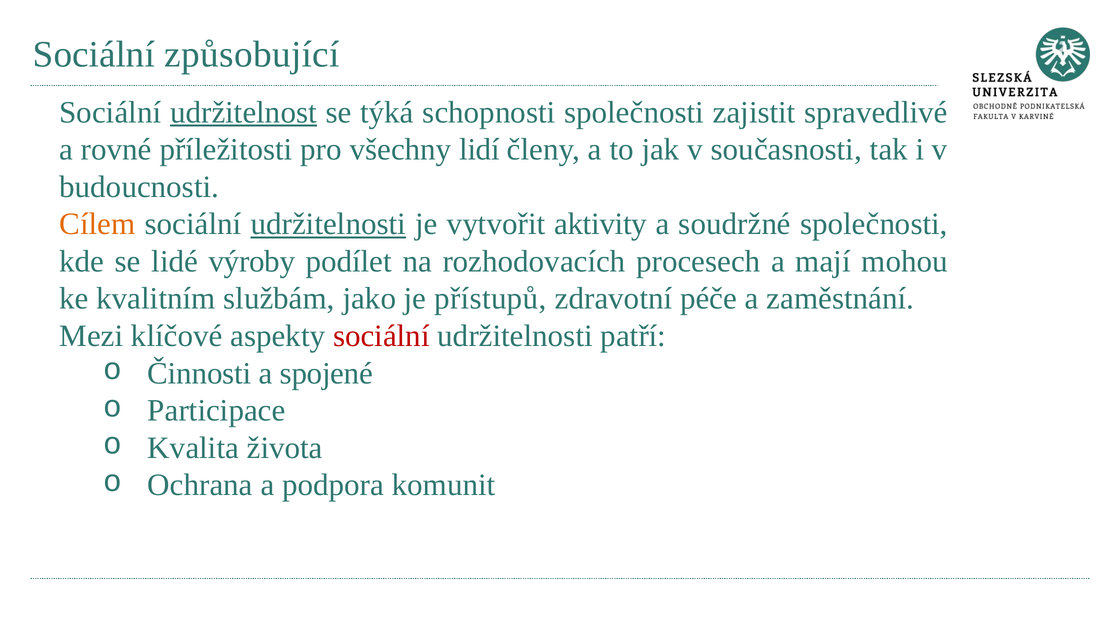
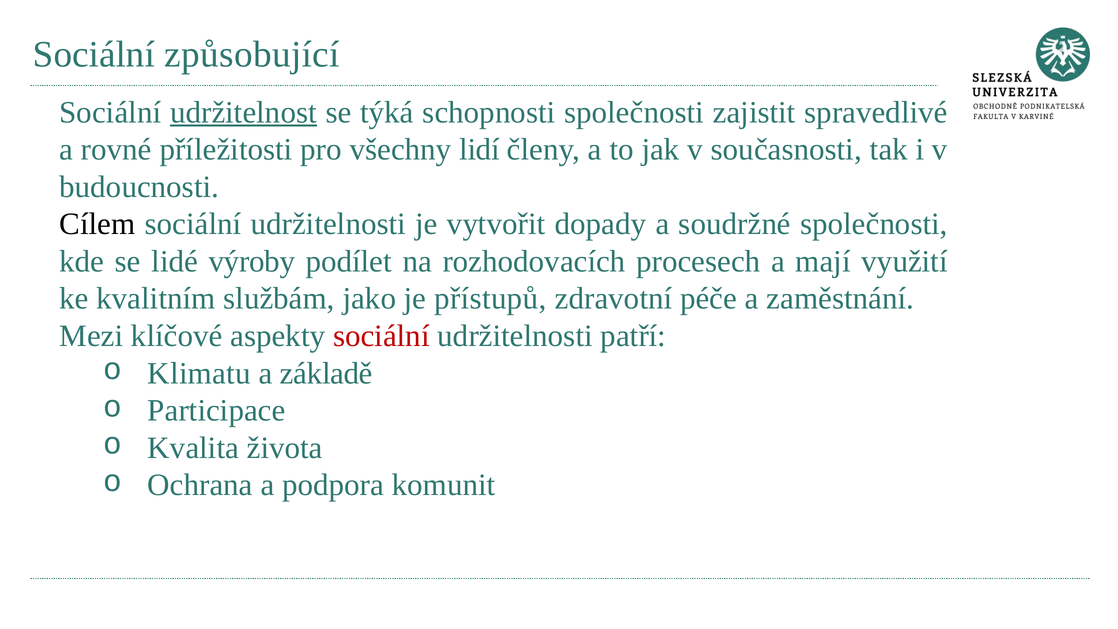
Cílem colour: orange -> black (97, 224)
udržitelnosti underline: present -> none (328, 224)
aktivity: aktivity -> dopady (600, 224)
mohou: mohou -> využití (905, 261)
Činnosti: Činnosti -> Klimatu (199, 373)
spojené: spojené -> základě (326, 373)
